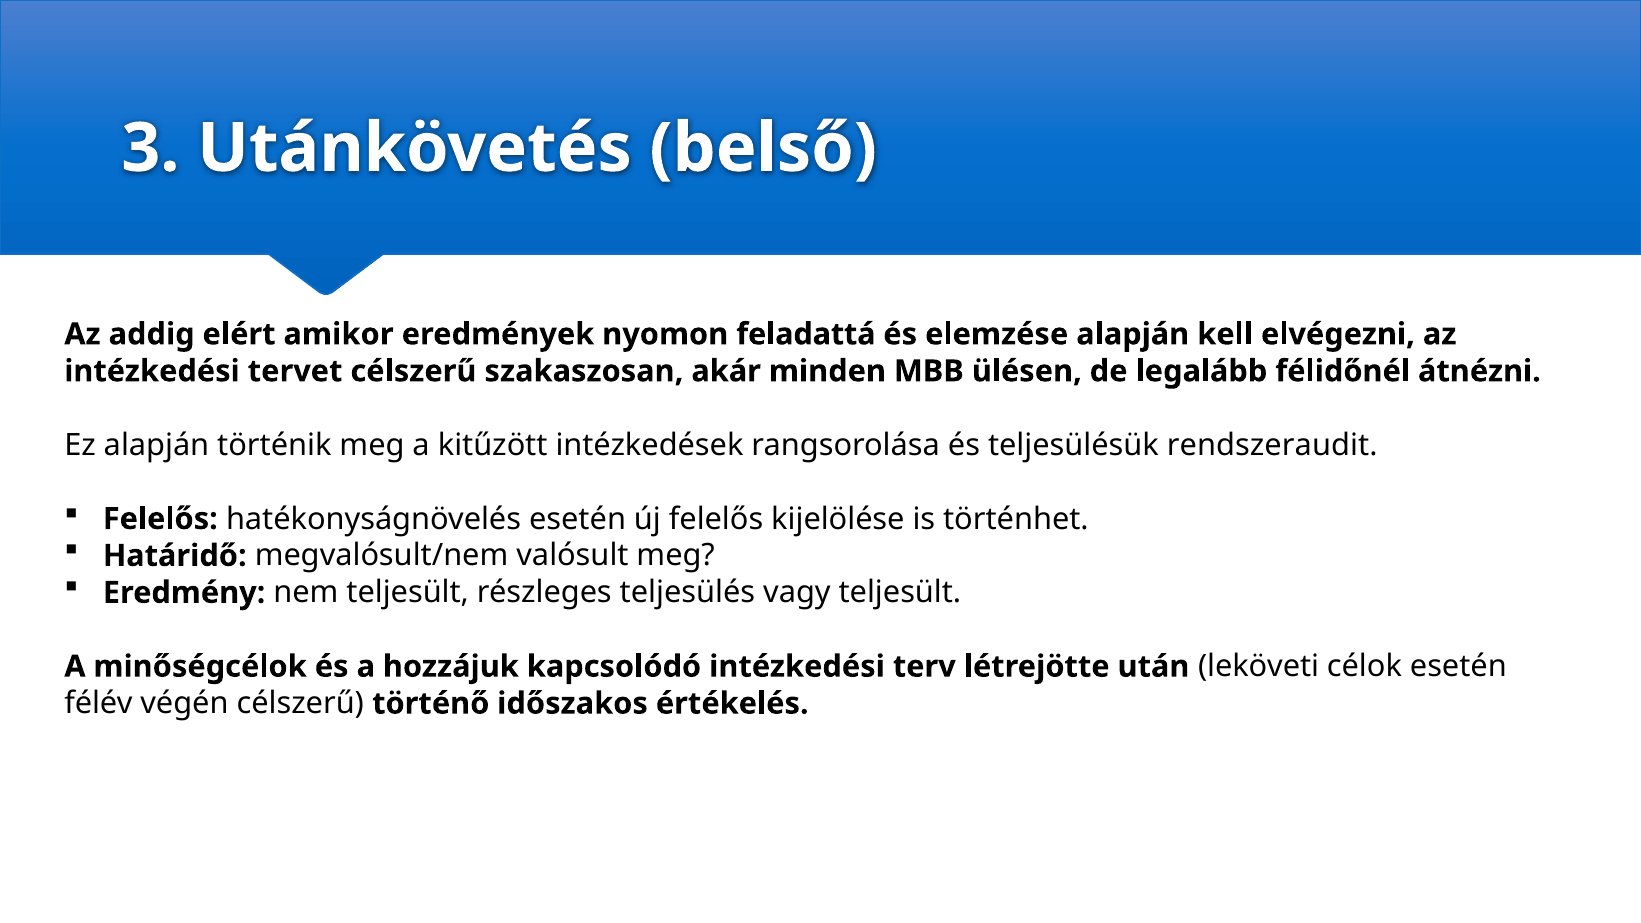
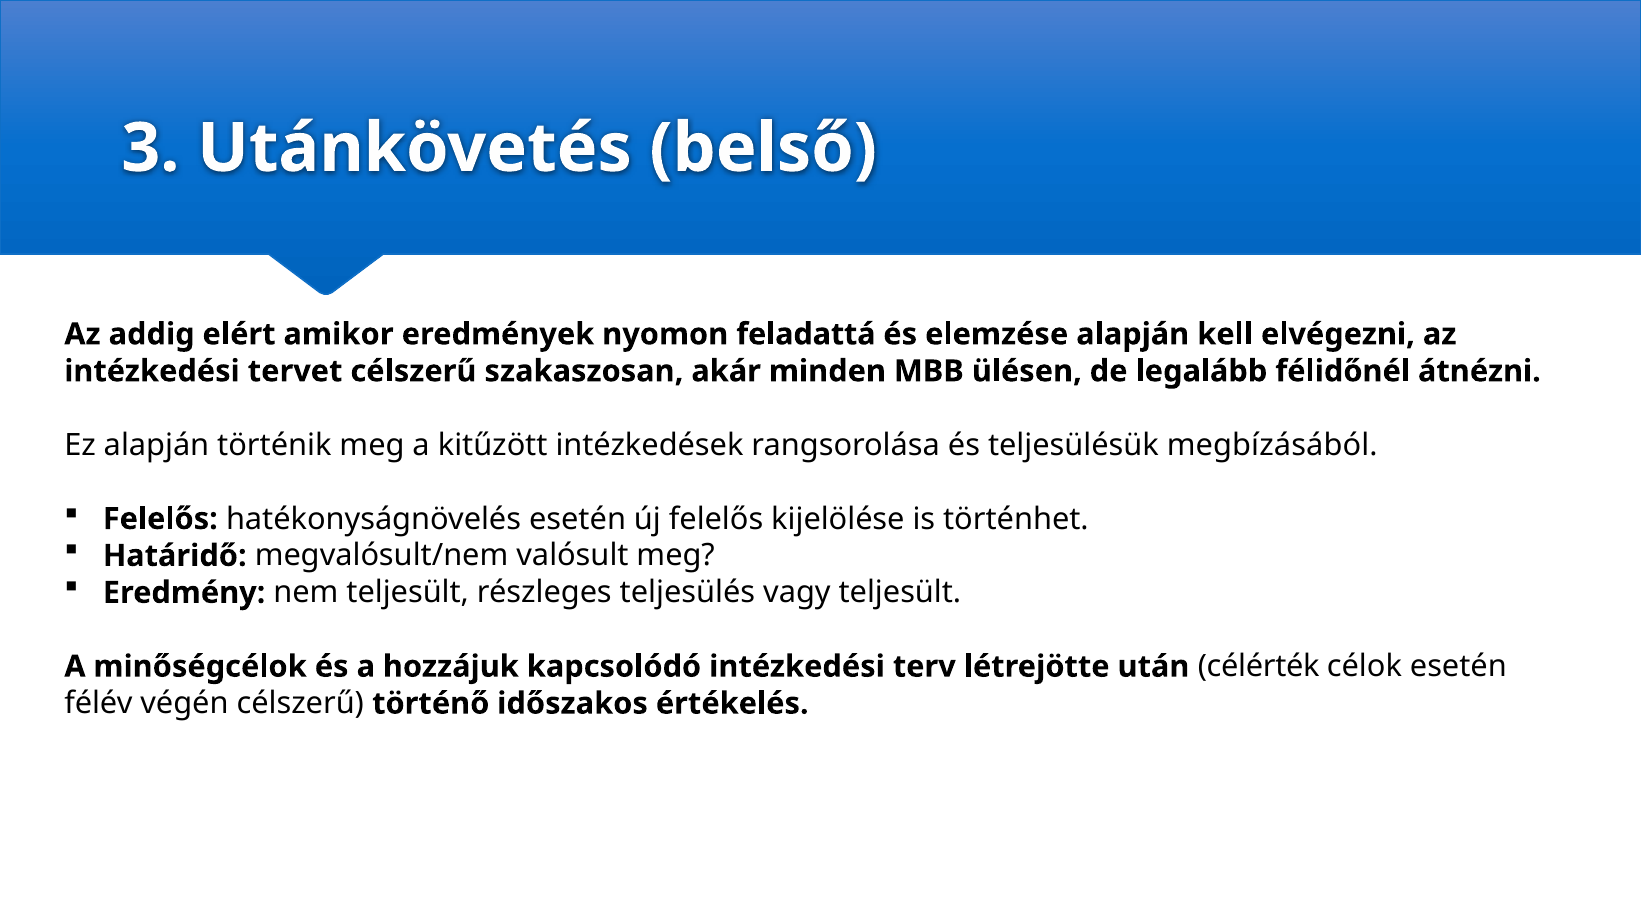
rendszeraudit: rendszeraudit -> megbízásából (1272, 445)
leköveti: leköveti -> célérték (1259, 667)
